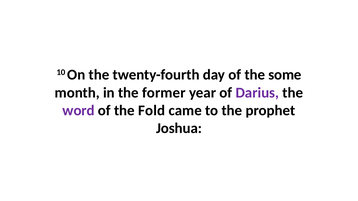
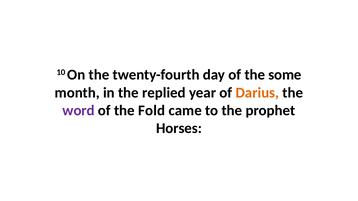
former: former -> replied (164, 93)
Darius colour: purple -> orange (257, 93)
Joshua: Joshua -> Horses (179, 129)
